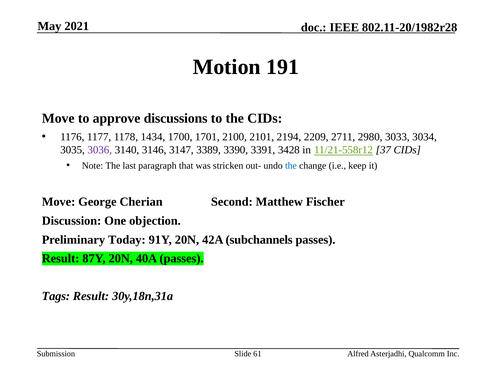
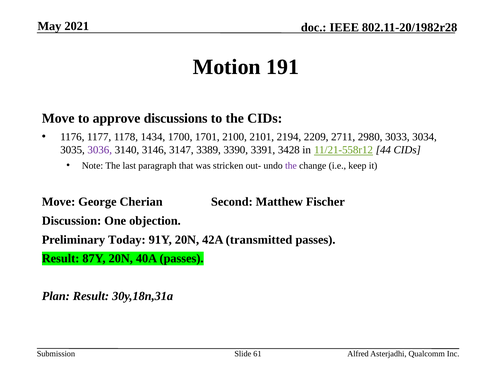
37: 37 -> 44 (383, 150)
the colour: blue -> purple (291, 166)
subchannels: subchannels -> transmitted (259, 240)
Tags: Tags -> Plan (56, 296)
